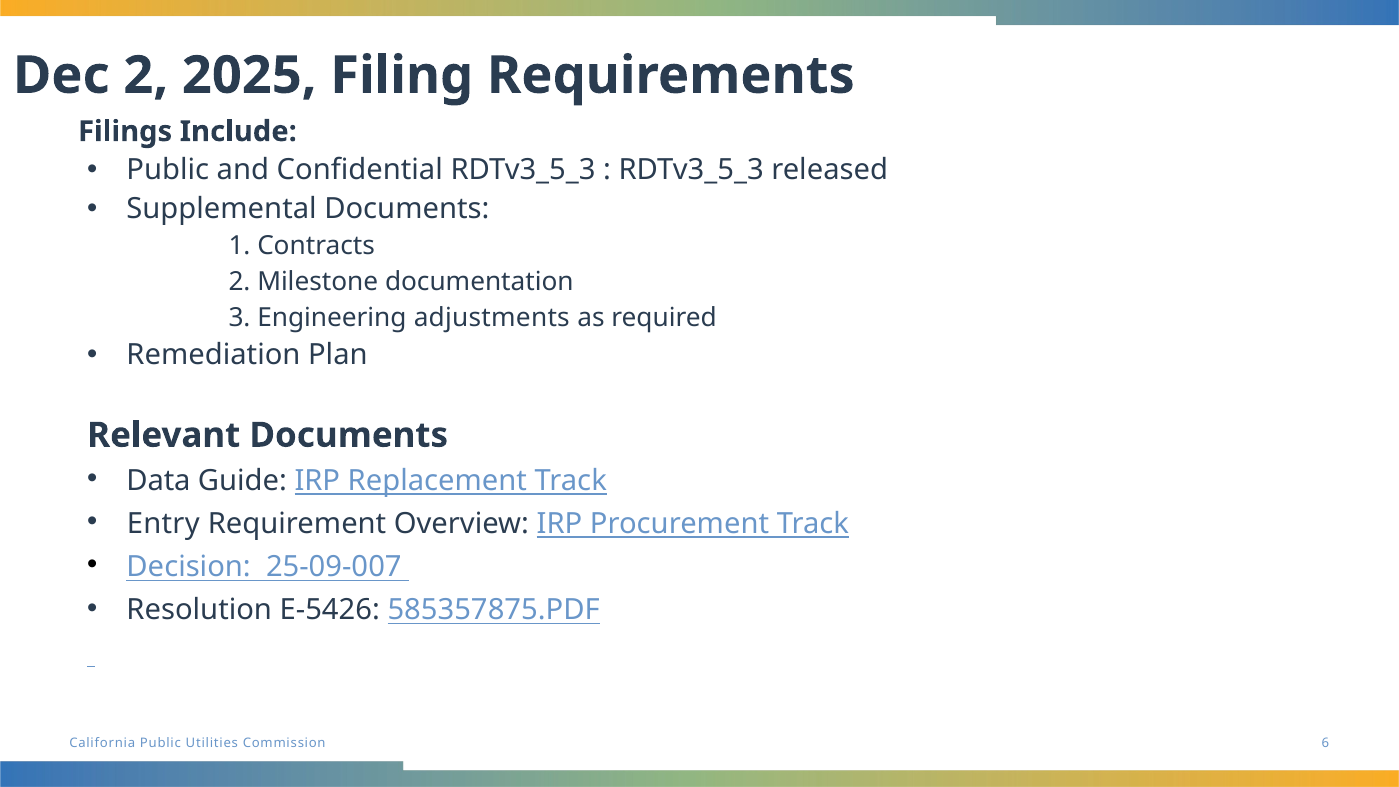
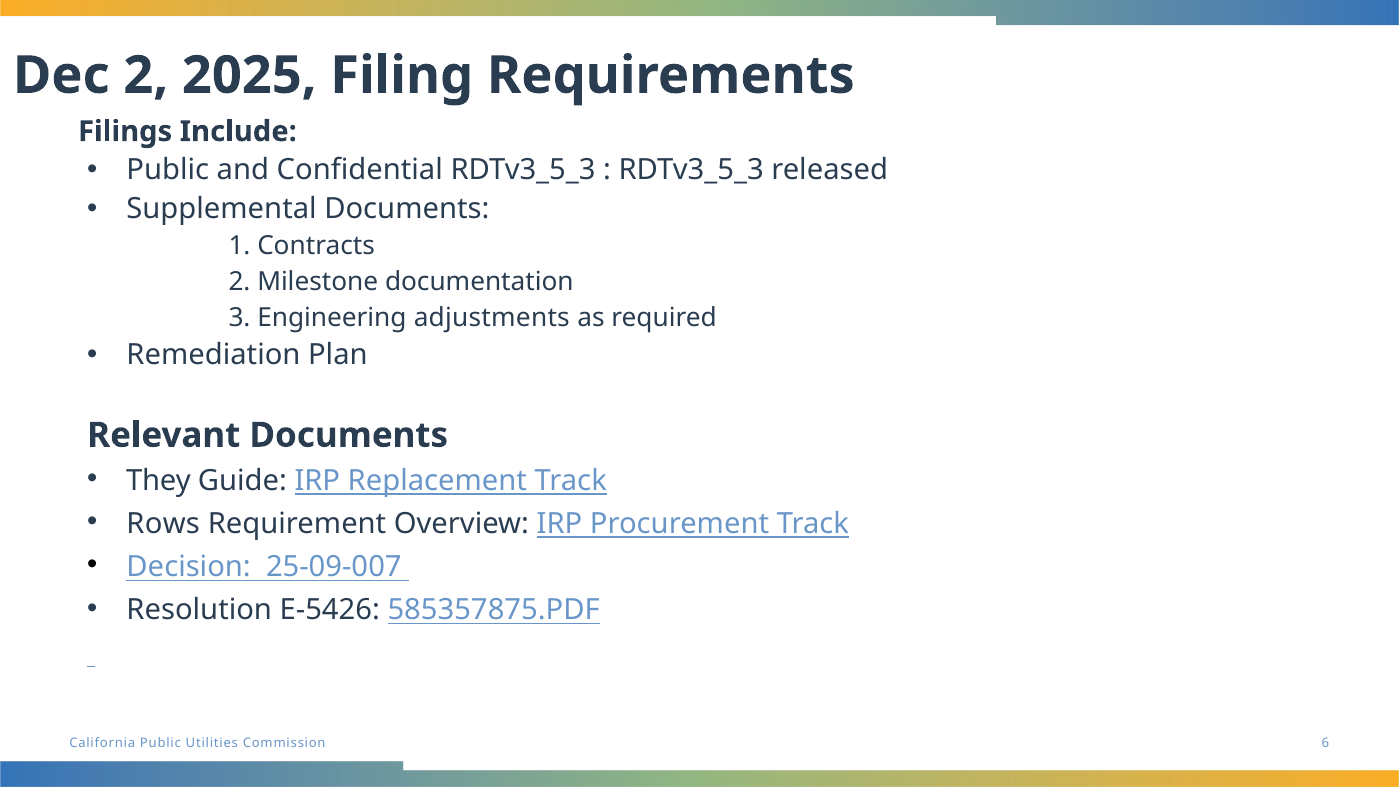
Data: Data -> They (159, 481)
Entry: Entry -> Rows (163, 524)
